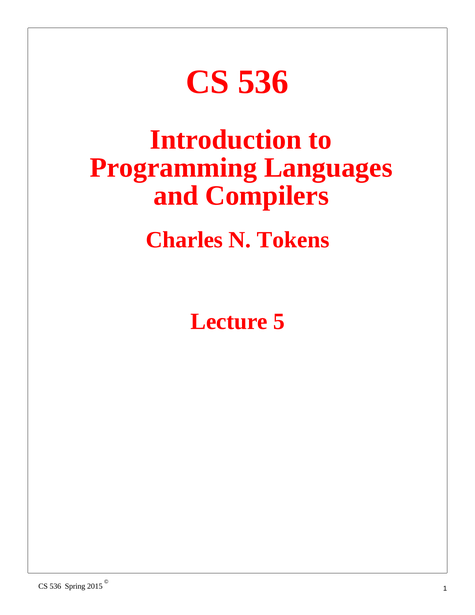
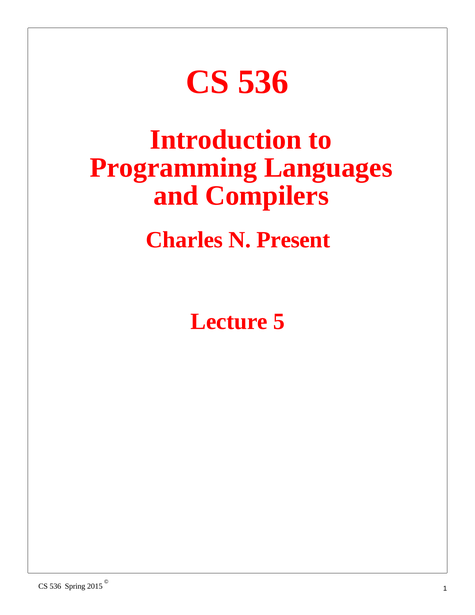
Tokens: Tokens -> Present (293, 240)
